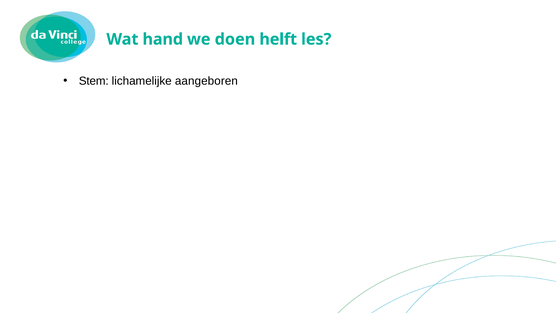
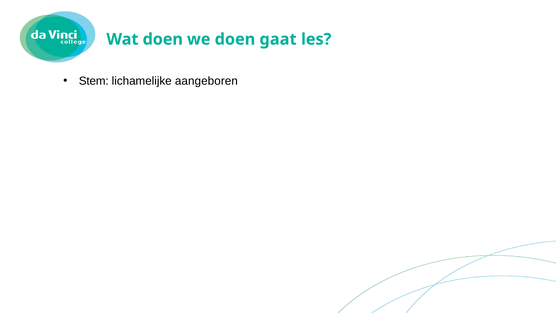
Wat hand: hand -> doen (163, 39)
helft: helft -> gaat (278, 39)
